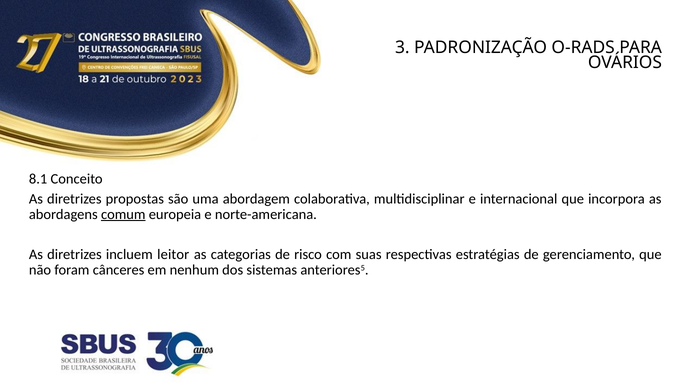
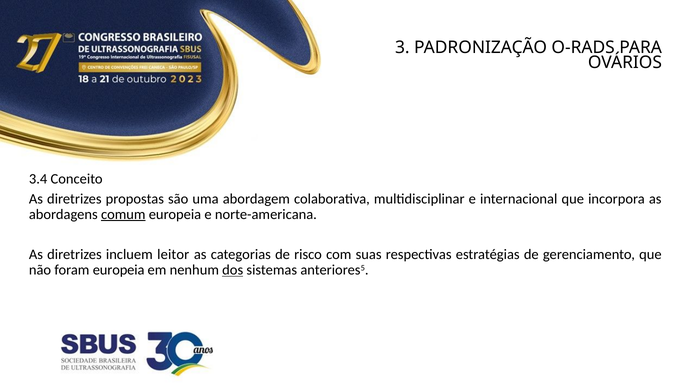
8.1: 8.1 -> 3.4 (38, 179)
foram cânceres: cânceres -> europeia (119, 270)
dos underline: none -> present (233, 270)
